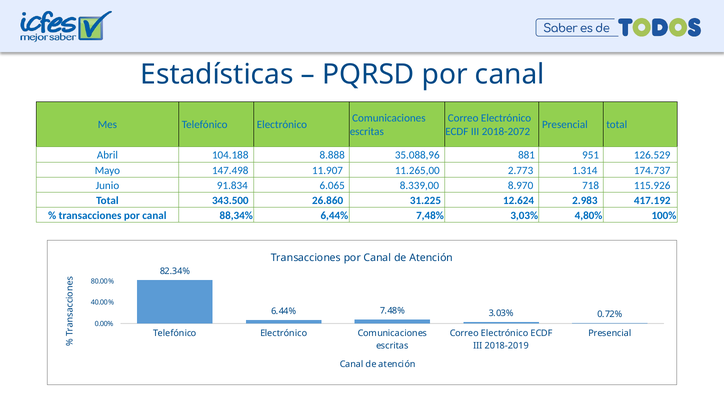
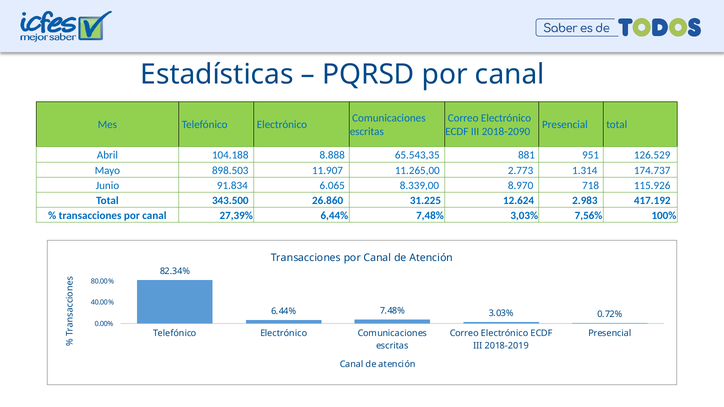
2018-2072: 2018-2072 -> 2018-2090 (506, 132)
35.088,96: 35.088,96 -> 65.543,35 (417, 155)
147.498: 147.498 -> 898.503 (230, 171)
88,34%: 88,34% -> 27,39% (236, 216)
4,80%: 4,80% -> 7,56% (589, 216)
